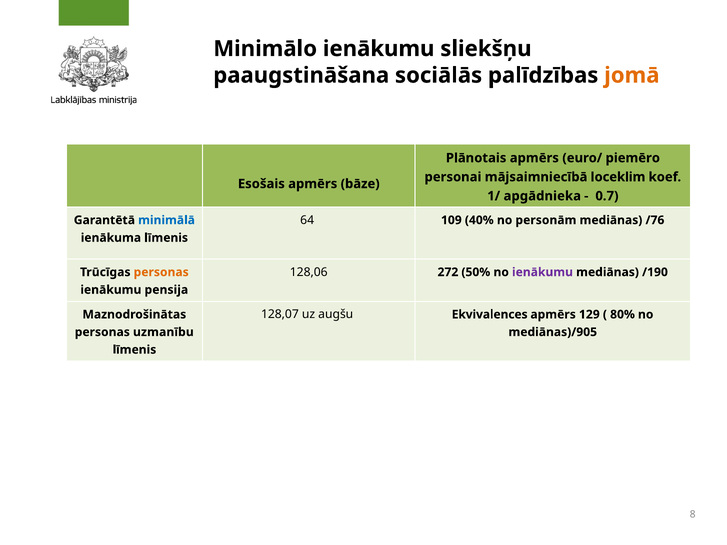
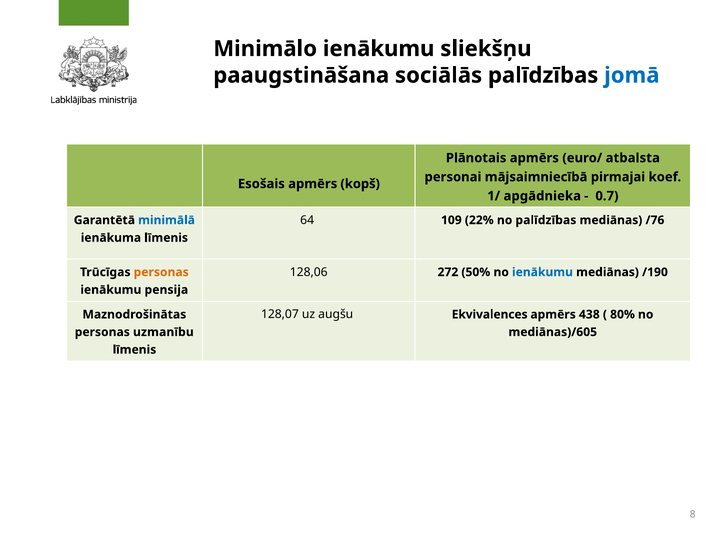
jomā colour: orange -> blue (632, 75)
piemēro: piemēro -> atbalsta (633, 158)
loceklim: loceklim -> pirmajai (618, 177)
bāze: bāze -> kopš (360, 184)
40%: 40% -> 22% (479, 220)
no personām: personām -> palīdzības (546, 220)
ienākumu colour: purple -> blue (542, 272)
129: 129 -> 438 (589, 315)
mediānas)/905: mediānas)/905 -> mediānas)/605 (553, 332)
